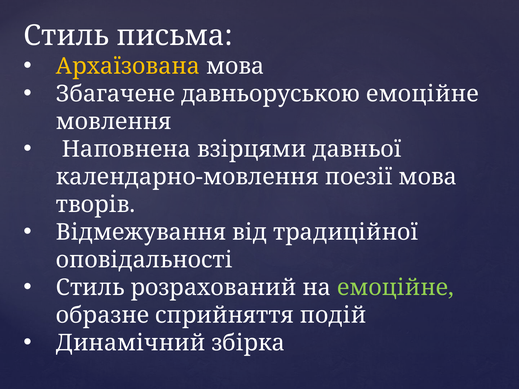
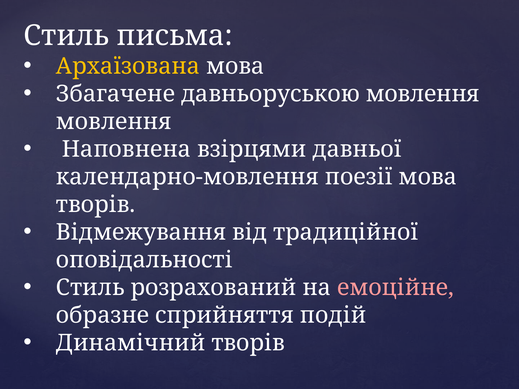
давньоруською емоційне: емоційне -> мовлення (423, 94)
емоційне colour: light green -> pink (396, 288)
Динамічний збірка: збірка -> творів (248, 343)
